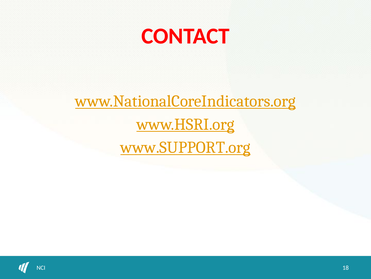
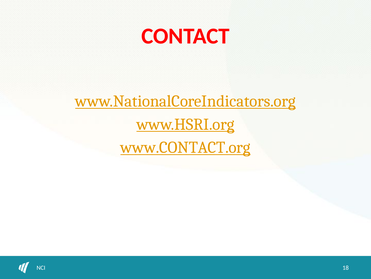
www.SUPPORT.org: www.SUPPORT.org -> www.CONTACT.org (185, 147)
